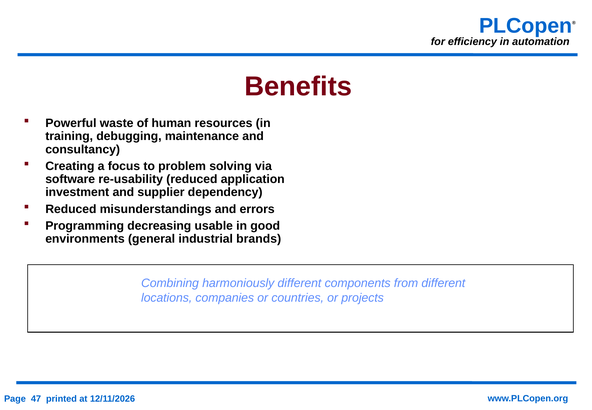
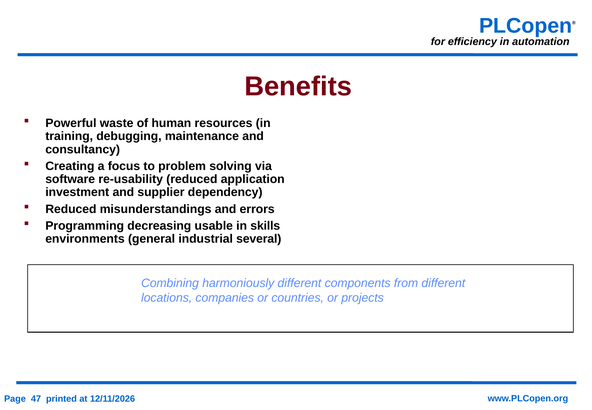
good: good -> skills (265, 226)
brands: brands -> several (259, 239)
